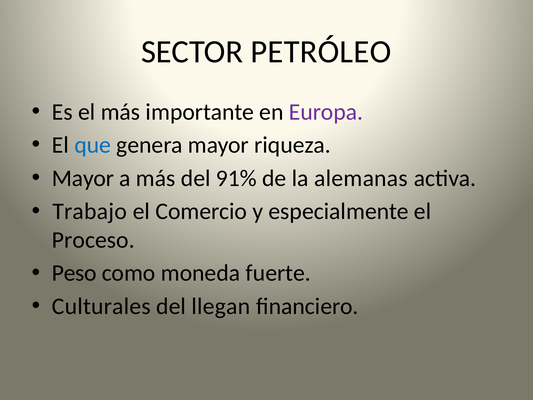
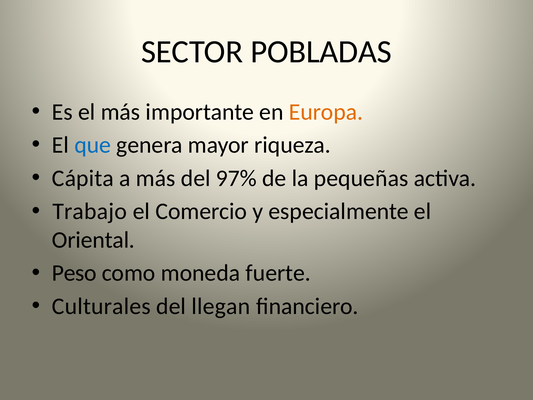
PETRÓLEO: PETRÓLEO -> POBLADAS (321, 52)
Europa colour: purple -> orange (326, 112)
Mayor: Mayor -> Cápita (83, 178)
91%: 91% -> 97% (236, 178)
alemanas: alemanas -> pequeñas (361, 178)
Proceso: Proceso -> Oriental (93, 240)
